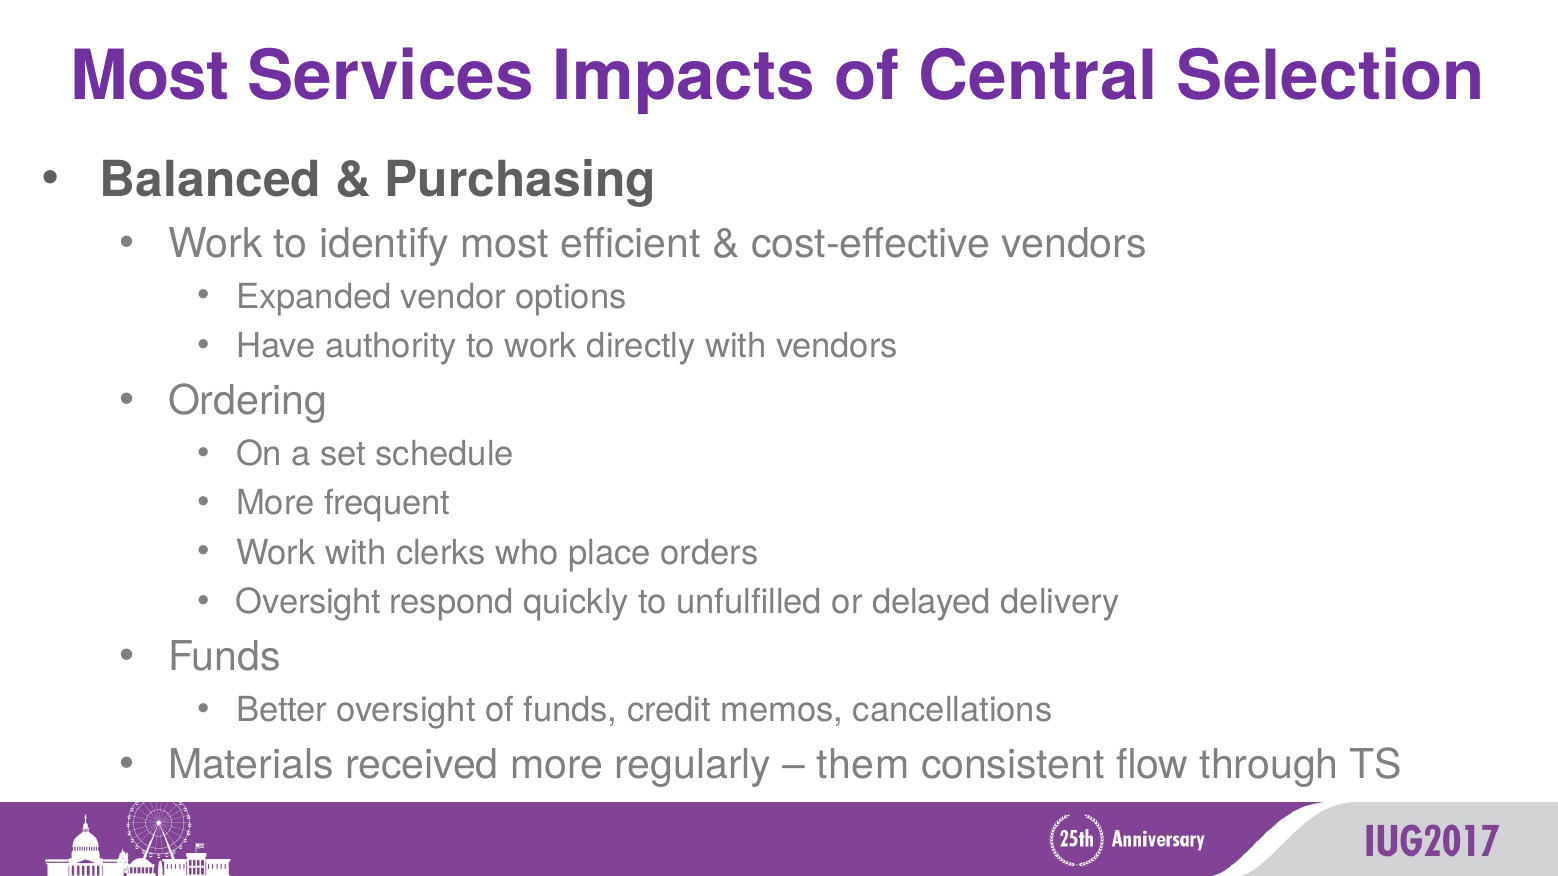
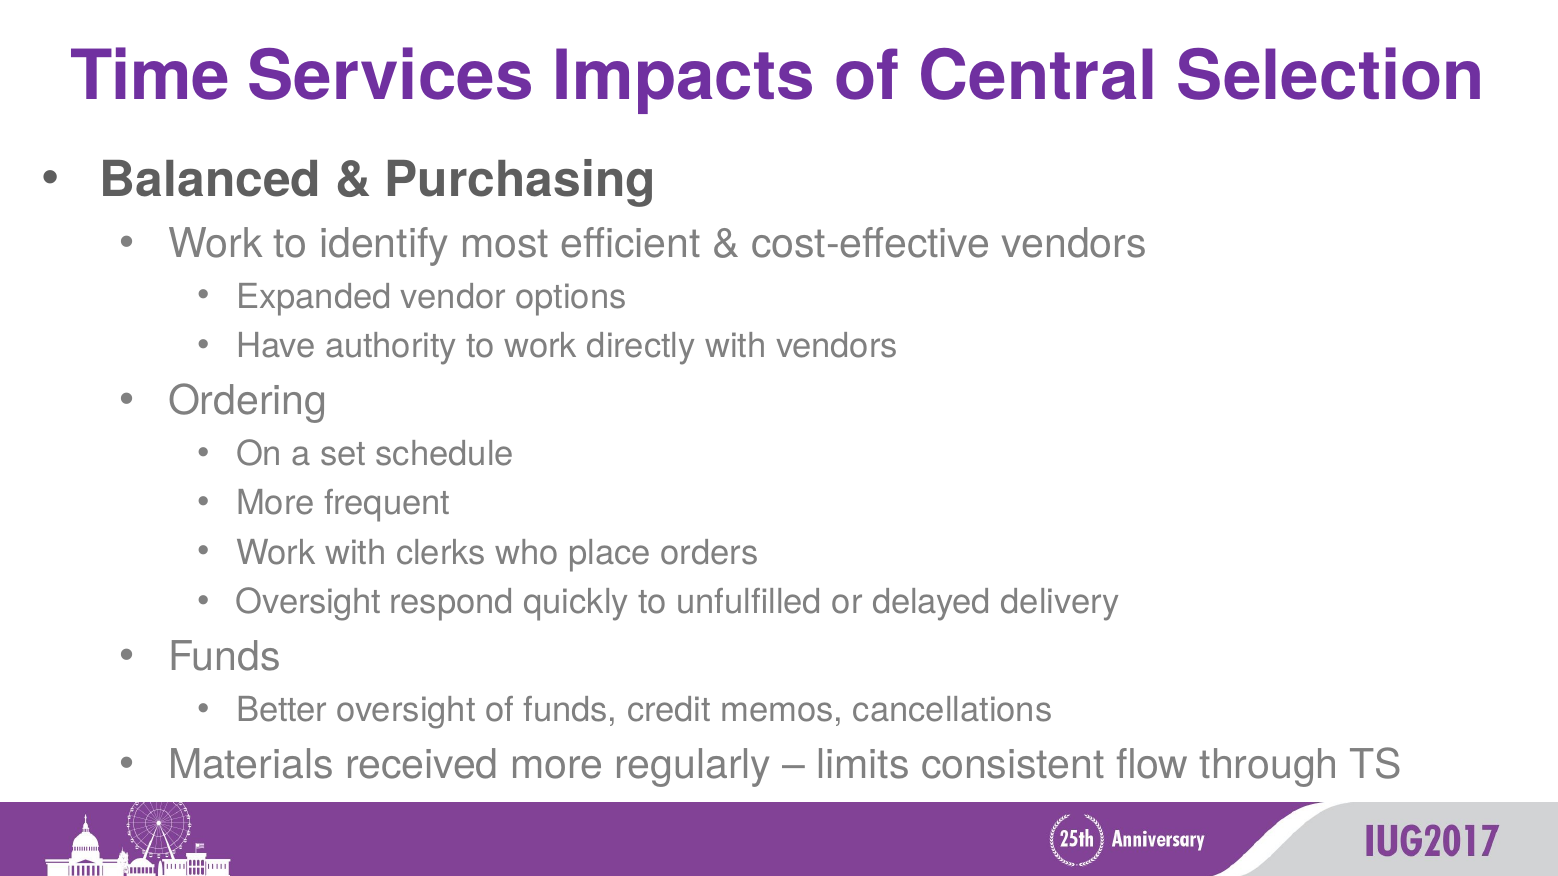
Most: Most -> Time (150, 77)
them: them -> limits (863, 766)
